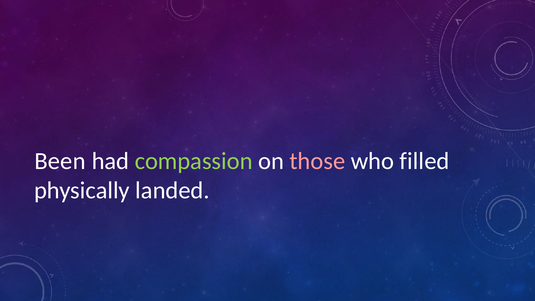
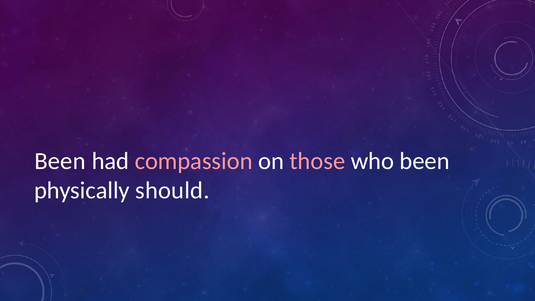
compassion colour: light green -> pink (194, 161)
who filled: filled -> been (425, 161)
landed: landed -> should (172, 190)
